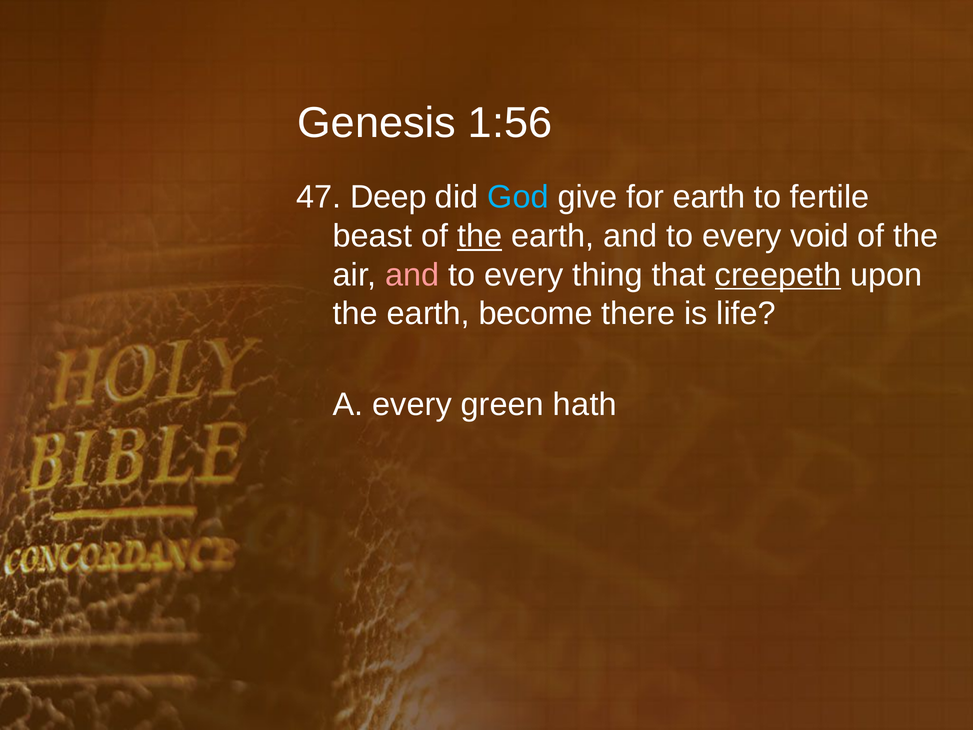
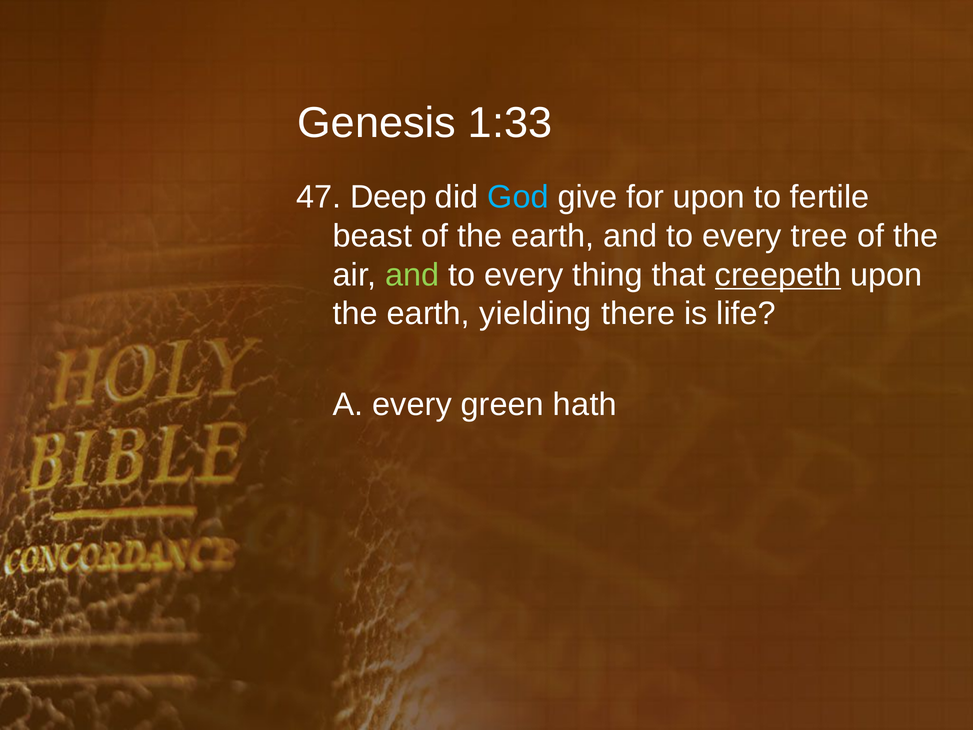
1:56: 1:56 -> 1:33 (510, 123)
for earth: earth -> upon (709, 197)
the underline: present -> none (480, 236)
void: void -> tree (819, 236)
and colour: pink -> light green (412, 275)
become: become -> yielding (535, 314)
